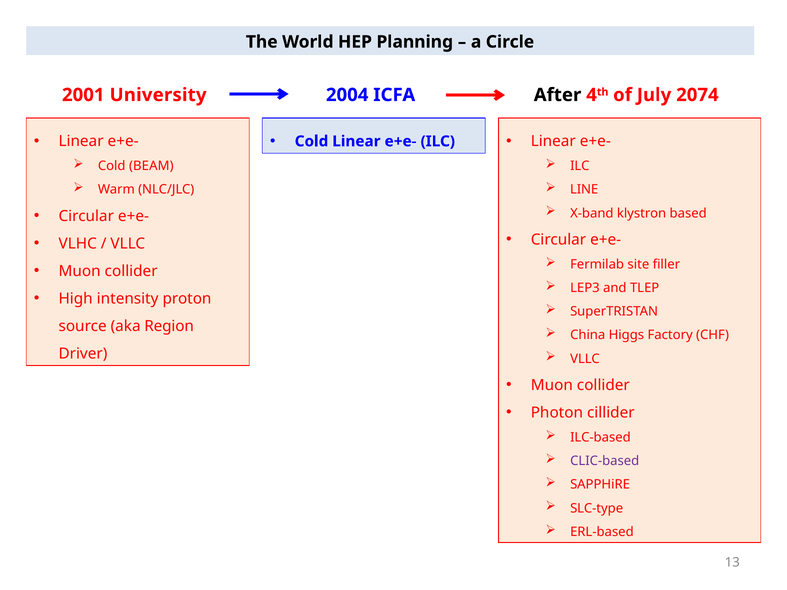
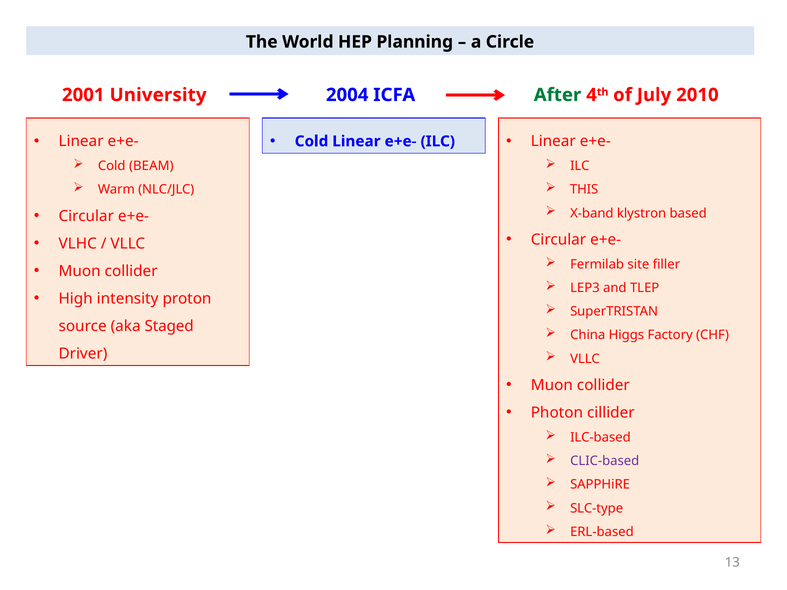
After colour: black -> green (558, 95)
2074: 2074 -> 2010 (697, 95)
LINE: LINE -> THIS (584, 190)
Region: Region -> Staged (169, 326)
